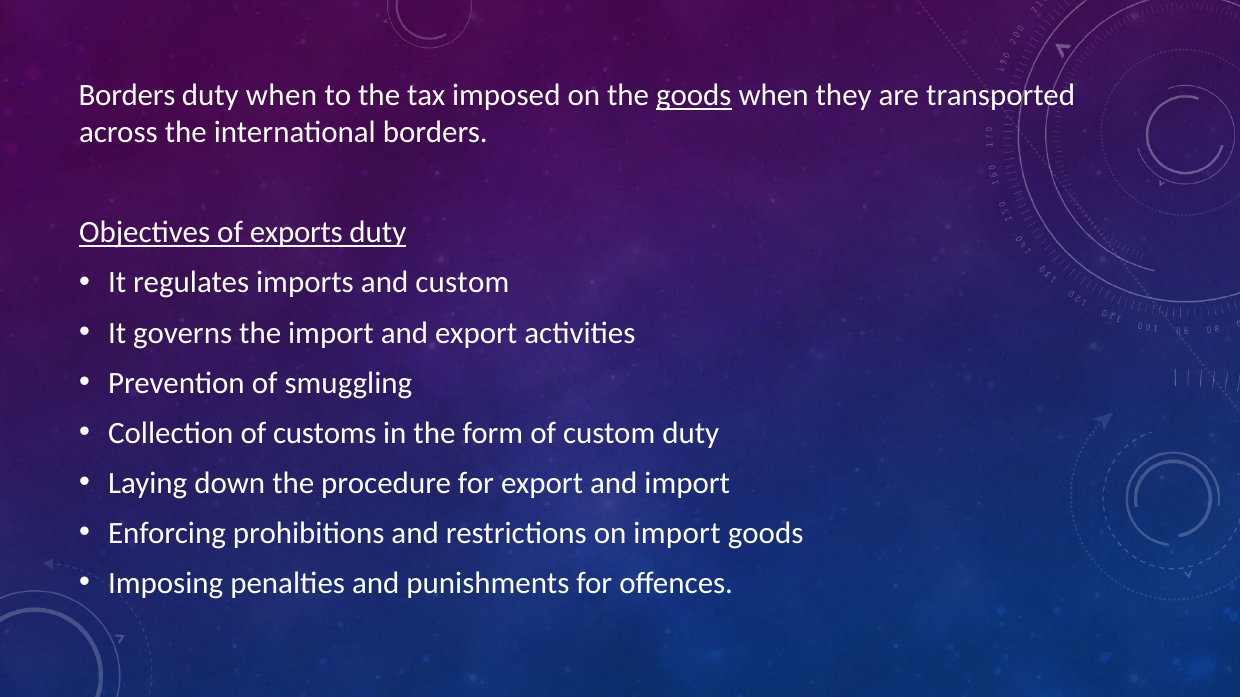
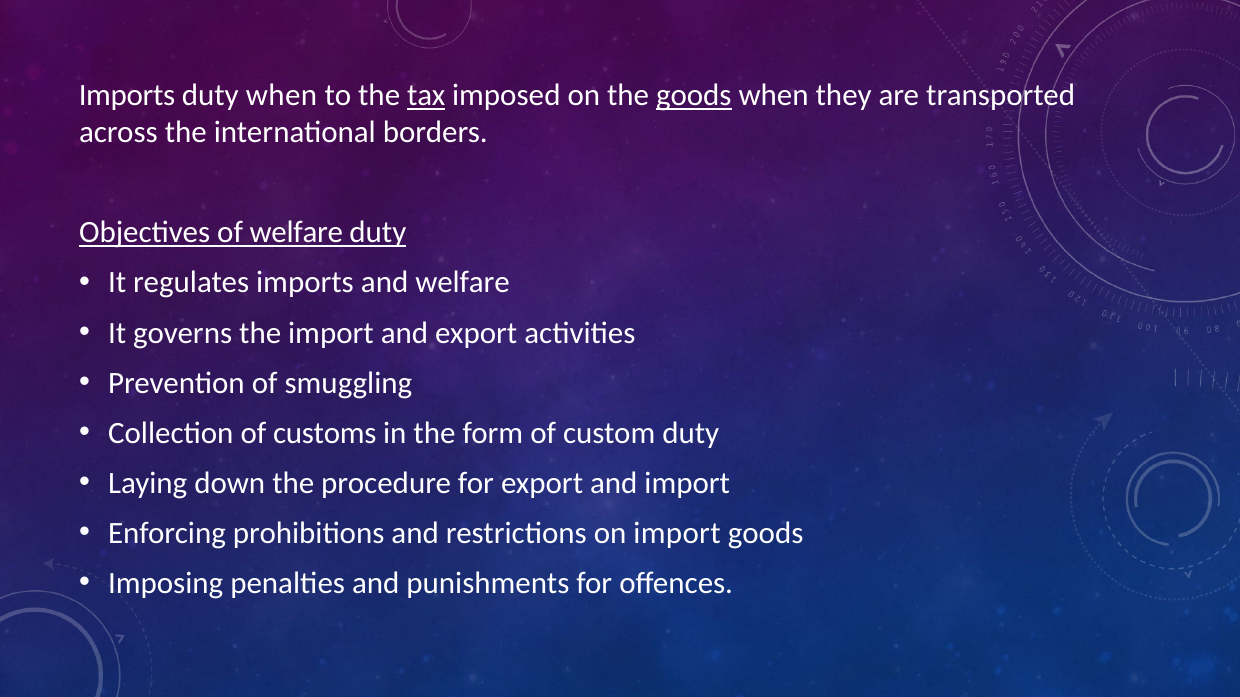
Borders: Borders -> Imports (127, 95)
tax underline: none -> present (426, 95)
of exports: exports -> welfare (296, 233)
and custom: custom -> welfare (462, 283)
